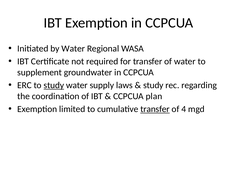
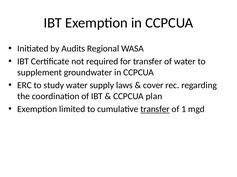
by Water: Water -> Audits (73, 49)
study underline: present -> none (54, 86)
study: study -> cover (153, 86)
4: 4 -> 1 (184, 110)
